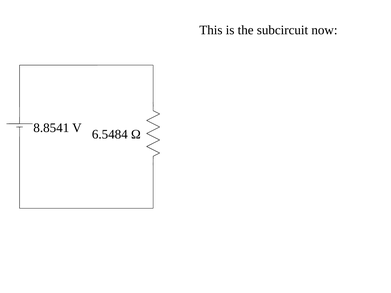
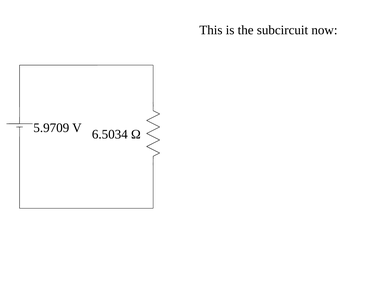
8.8541: 8.8541 -> 5.9709 (51, 128)
6.5484: 6.5484 -> 6.5034 (110, 134)
